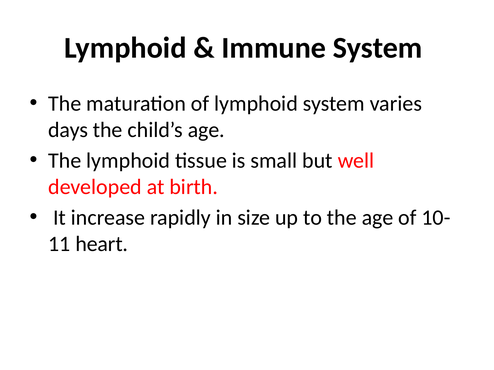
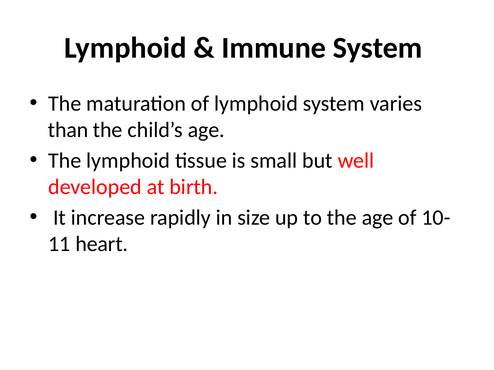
days: days -> than (68, 130)
